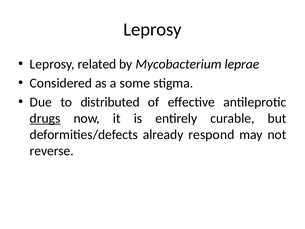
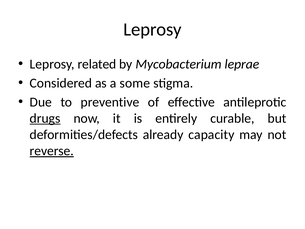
distributed: distributed -> preventive (110, 102)
respond: respond -> capacity (211, 134)
reverse underline: none -> present (52, 151)
